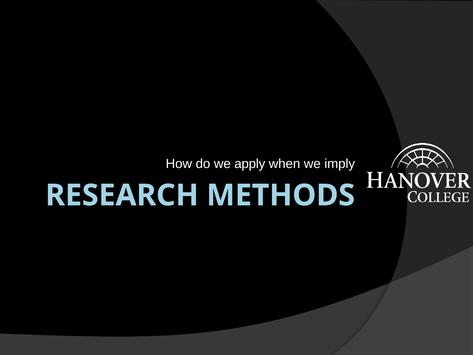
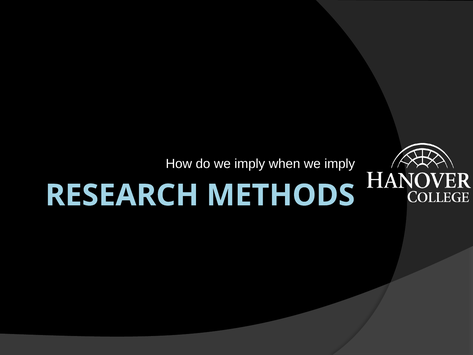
do we apply: apply -> imply (250, 164)
